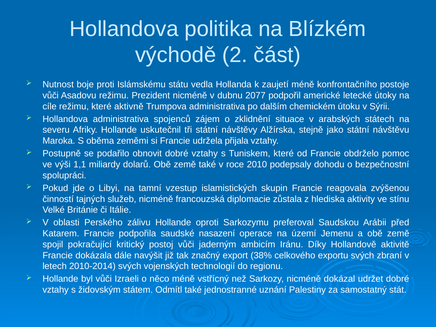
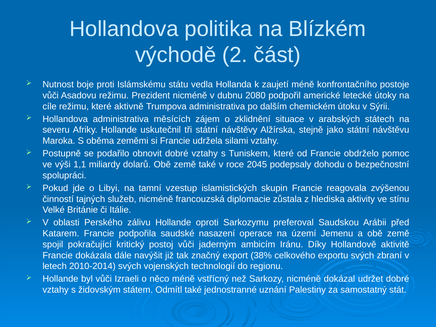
2077: 2077 -> 2080 (255, 95)
spojenců: spojenců -> měsících (172, 119)
přijala: přijala -> silami (237, 141)
2010: 2010 -> 2045 (257, 165)
